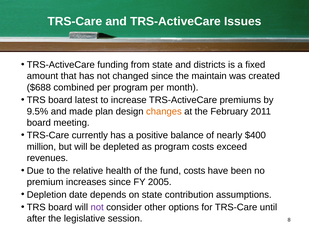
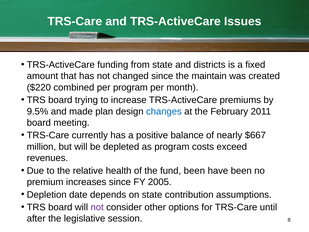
$688: $688 -> $220 (39, 87)
latest: latest -> trying (86, 100)
changes colour: orange -> blue (164, 111)
$400: $400 -> $667 (255, 135)
fund costs: costs -> been (194, 170)
